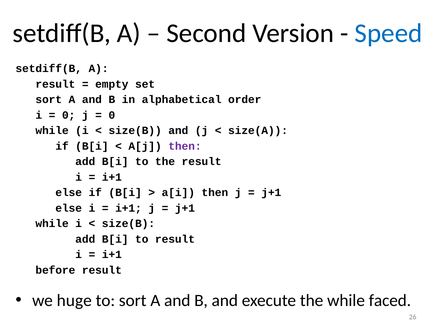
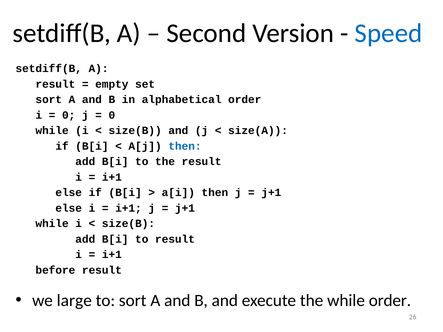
then colour: purple -> blue (185, 146)
huge: huge -> large (74, 301)
while faced: faced -> order (390, 301)
